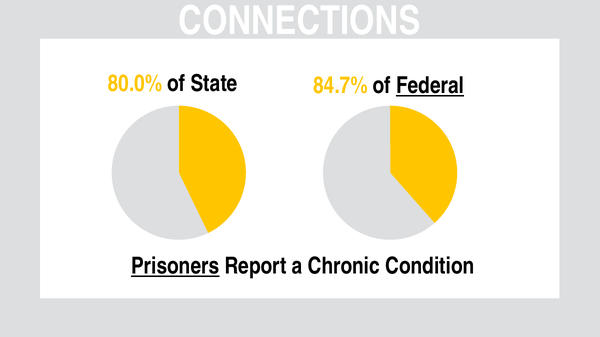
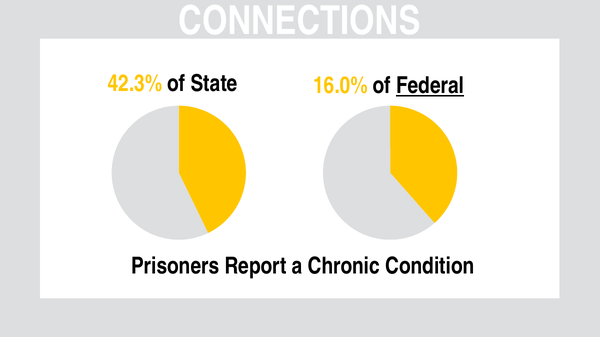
80.0%: 80.0% -> 42.3% (135, 84)
84.7%: 84.7% -> 16.0% (340, 86)
Prisoners underline: present -> none (175, 267)
